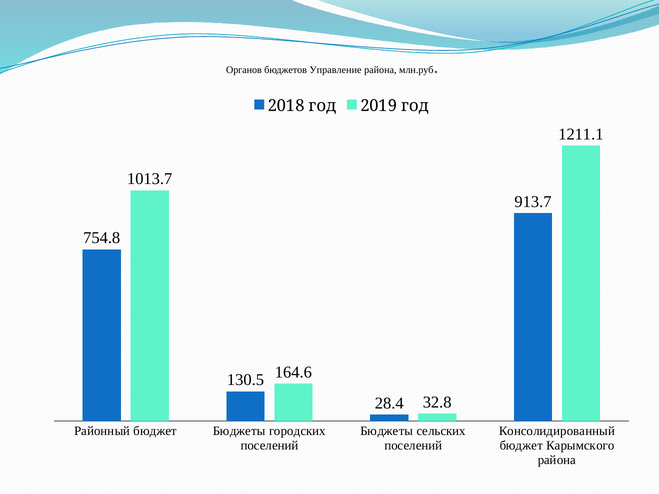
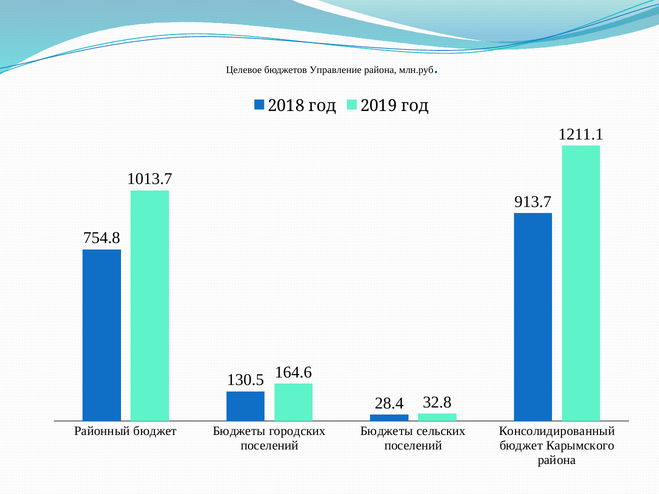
Органов: Органов -> Целевое (244, 70)
